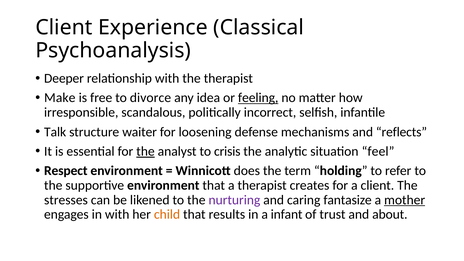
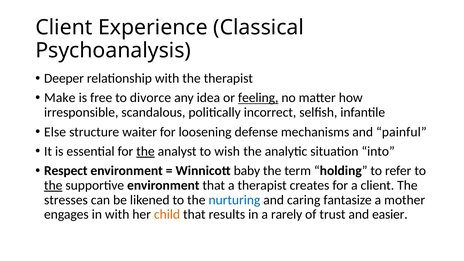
Talk: Talk -> Else (55, 132)
reflects: reflects -> painful (401, 132)
crisis: crisis -> wish (227, 151)
feel: feel -> into (378, 151)
does: does -> baby (247, 171)
the underline: none -> present (53, 185)
nurturing colour: purple -> blue (234, 200)
mother underline: present -> none (405, 200)
infant: infant -> rarely (287, 214)
about: about -> easier (390, 214)
